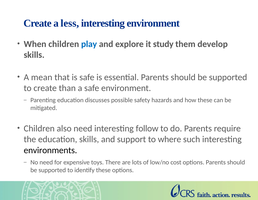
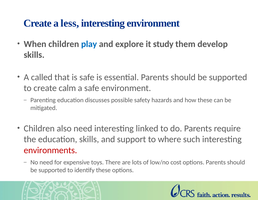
mean: mean -> called (42, 77)
than: than -> calm (67, 88)
follow: follow -> linked (147, 128)
environments colour: black -> red (50, 150)
